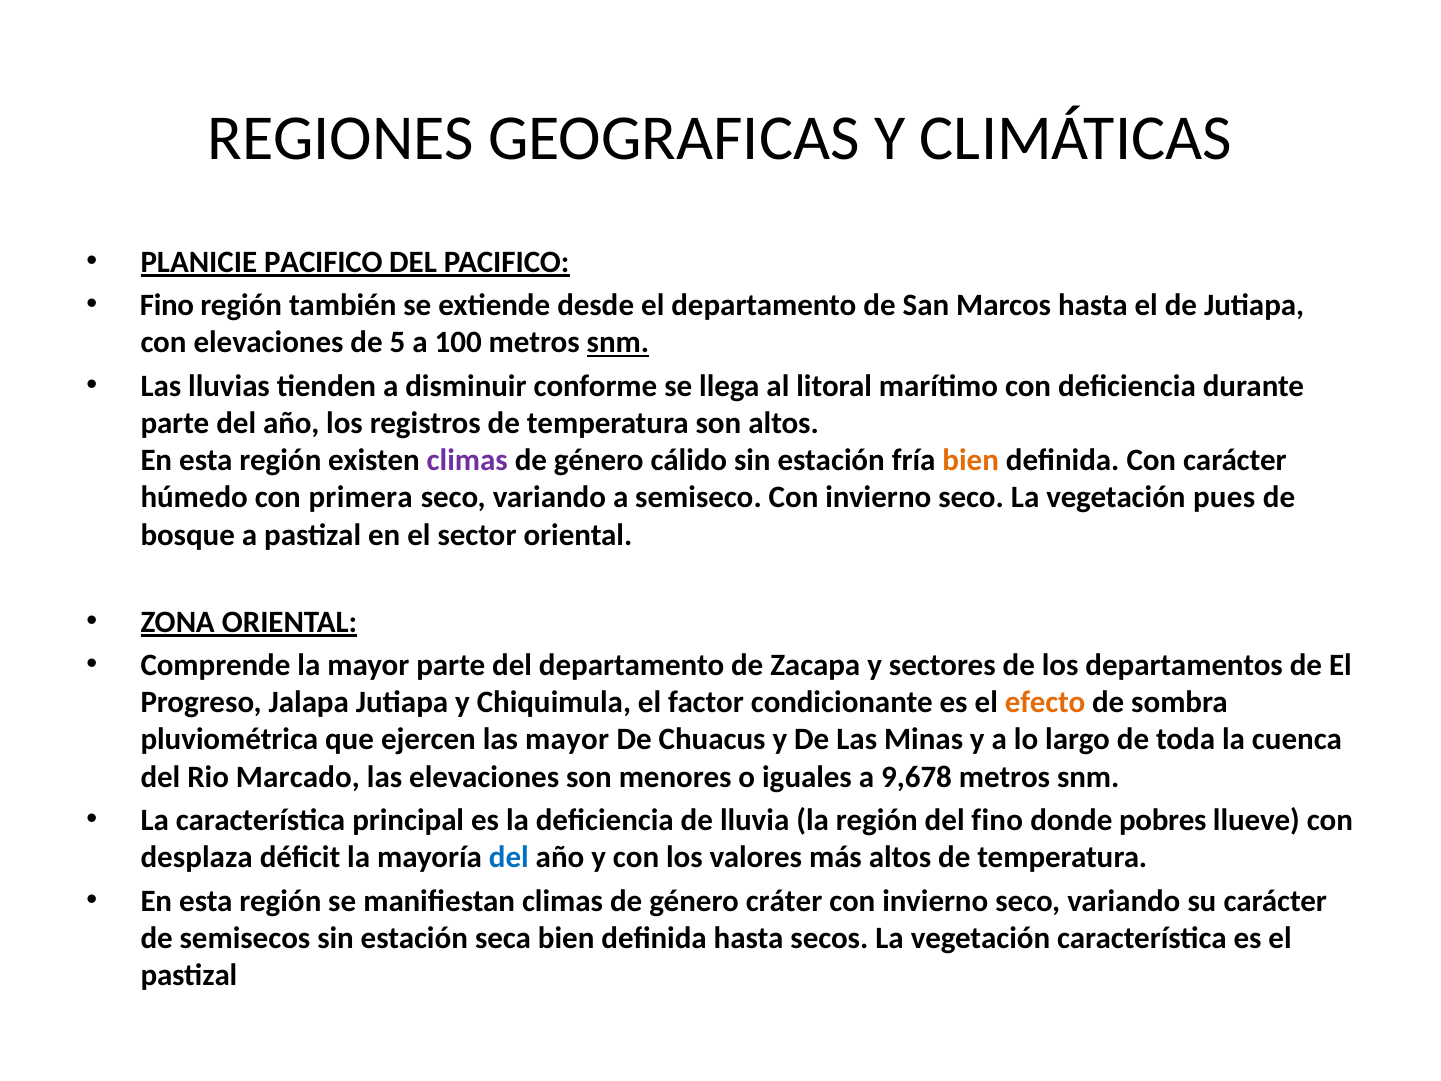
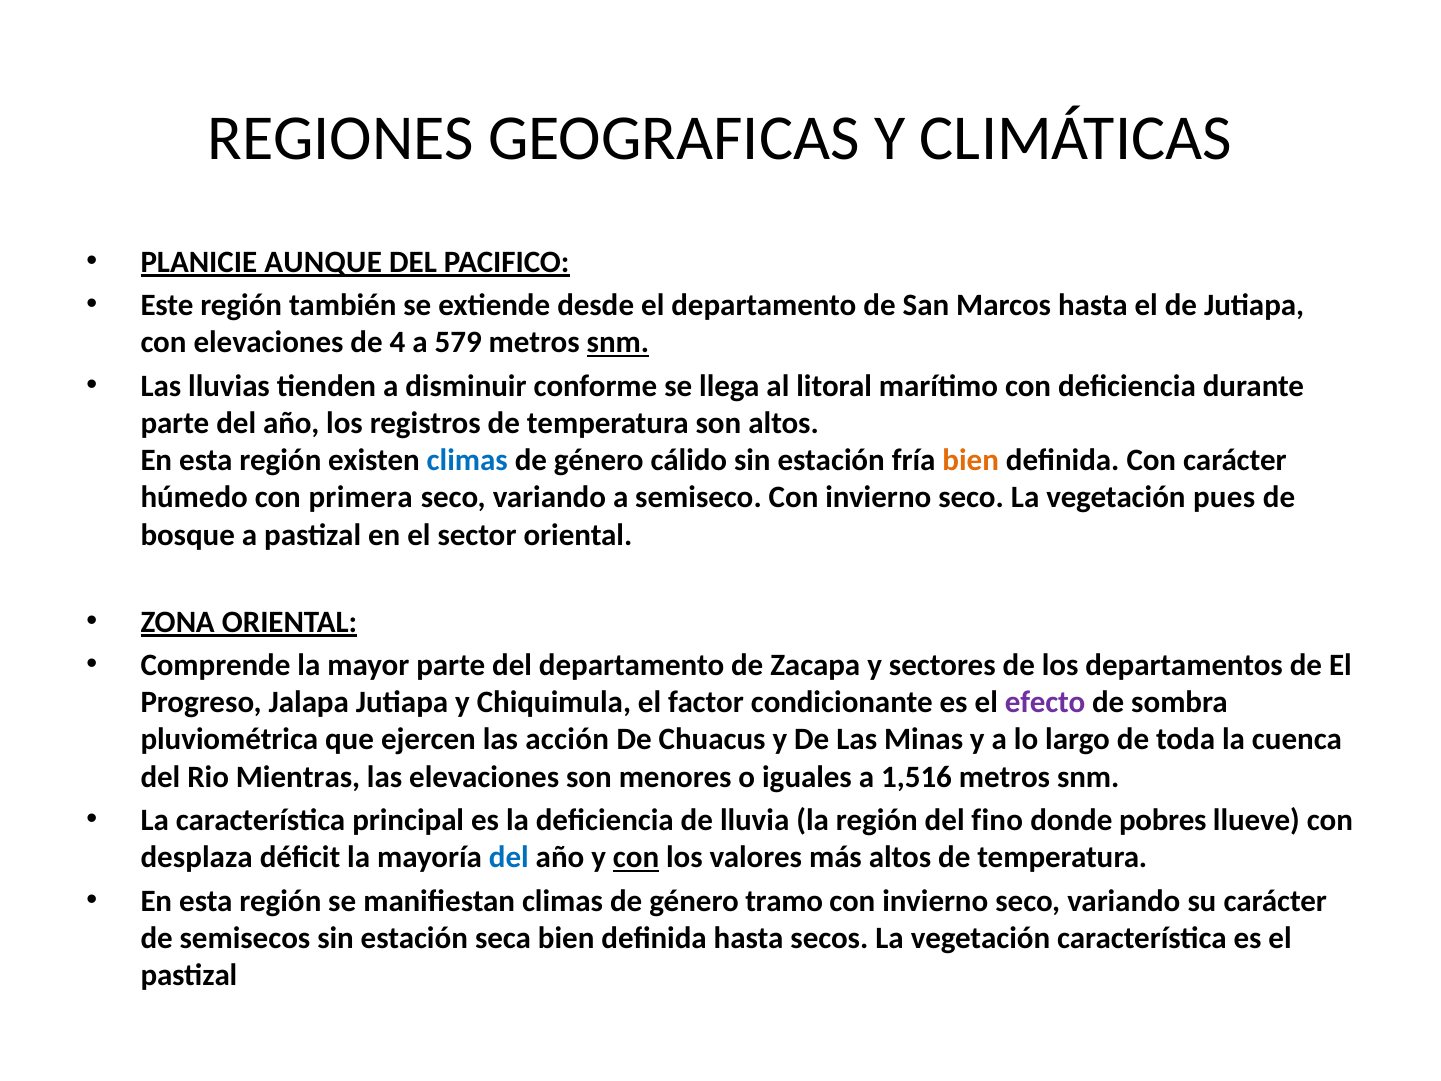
PLANICIE PACIFICO: PACIFICO -> AUNQUE (323, 262)
Fino: Fino -> Este (167, 305)
5: 5 -> 4 (397, 343)
100: 100 -> 579 (458, 343)
climas colour: purple -> blue (467, 460)
efecto colour: orange -> purple (1045, 702)
las mayor: mayor -> acción (567, 739)
Marcado: Marcado -> Mientras (298, 777)
9,678: 9,678 -> 1,516 (917, 777)
con underline: none -> present (636, 857)
cráter: cráter -> tramo (784, 901)
